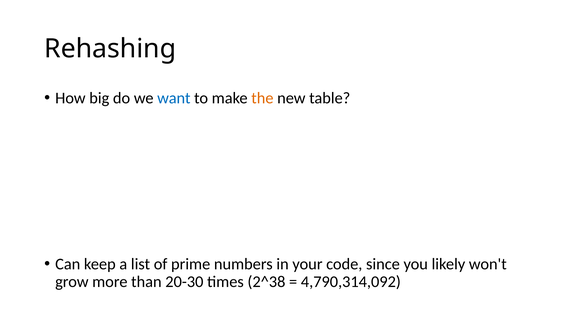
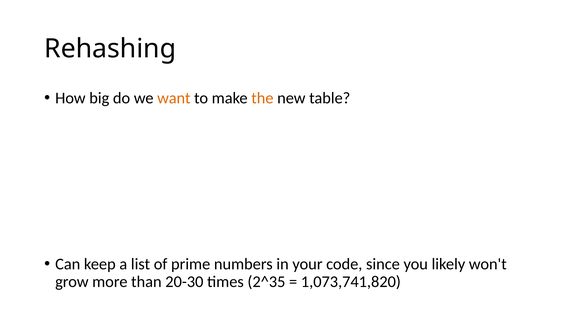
want colour: blue -> orange (174, 98)
2^38: 2^38 -> 2^35 (266, 282)
4,790,314,092: 4,790,314,092 -> 1,073,741,820 (351, 282)
